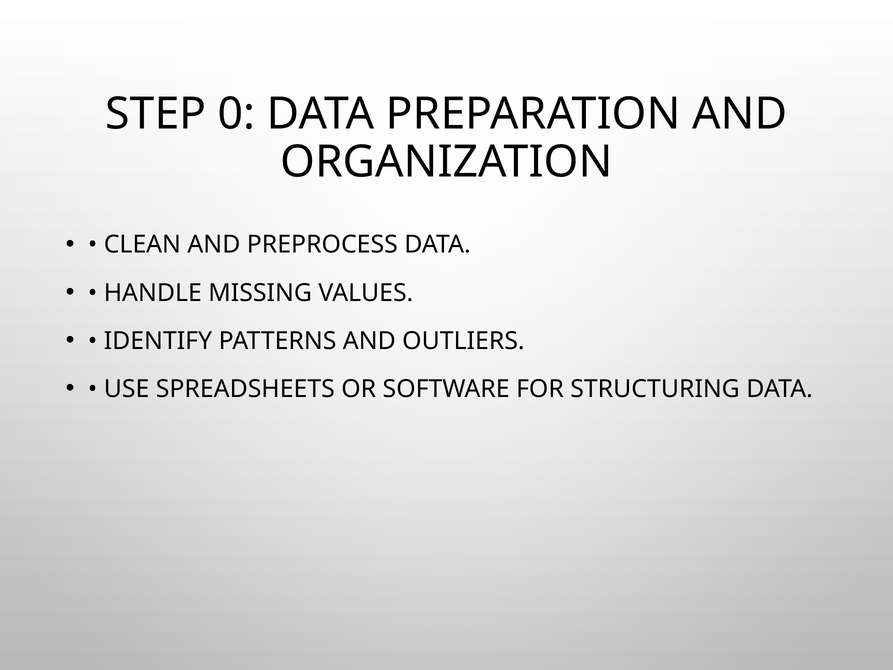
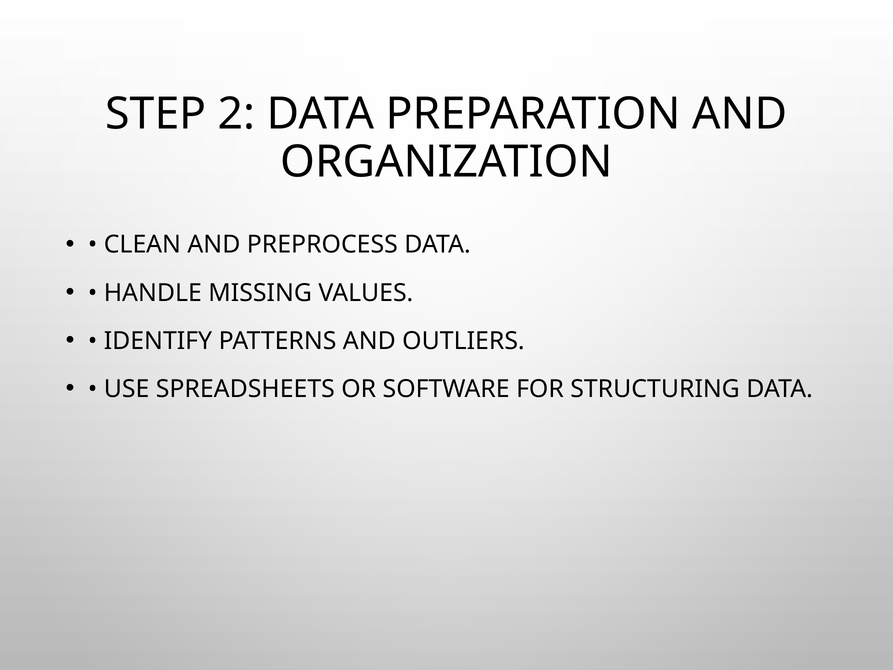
0: 0 -> 2 (237, 114)
